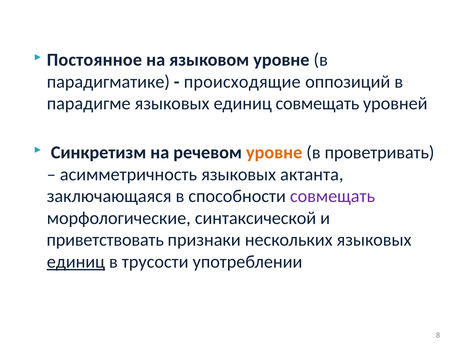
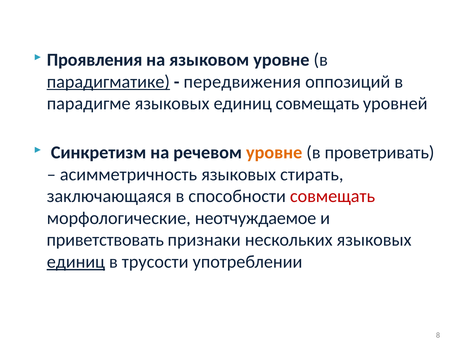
Постоянное: Постоянное -> Проявления (95, 60)
парадигматике underline: none -> present (108, 82)
происходящие: происходящие -> передвижения (242, 82)
актанта: актанта -> стирать (312, 174)
совмещать colour: purple -> red (333, 196)
синтаксической: синтаксической -> неотчуждаемое (256, 218)
